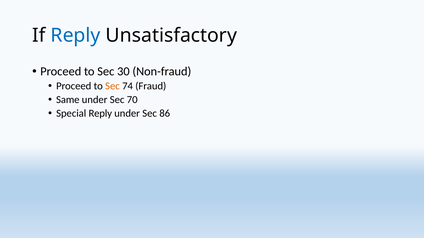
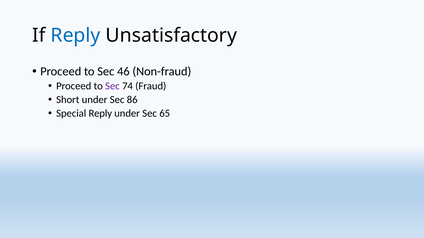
30: 30 -> 46 (123, 72)
Sec colour: orange -> purple (112, 86)
Same: Same -> Short (68, 100)
70: 70 -> 86 (132, 100)
86: 86 -> 65 (165, 114)
